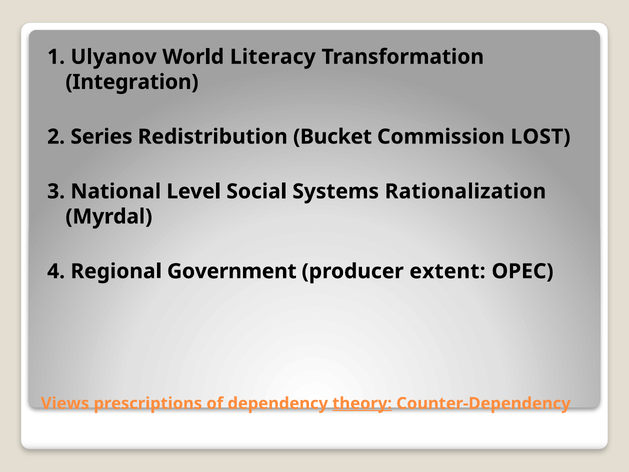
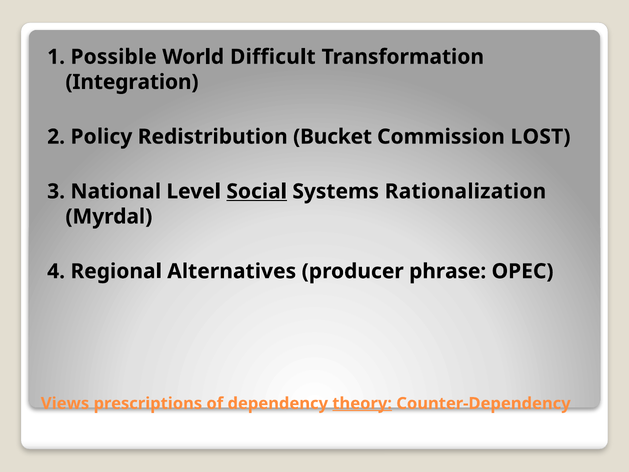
Ulyanov: Ulyanov -> Possible (114, 57)
Literacy: Literacy -> Difficult (273, 57)
Series: Series -> Policy (101, 137)
Social underline: none -> present (257, 191)
Government: Government -> Alternatives (232, 271)
extent: extent -> phrase (448, 271)
